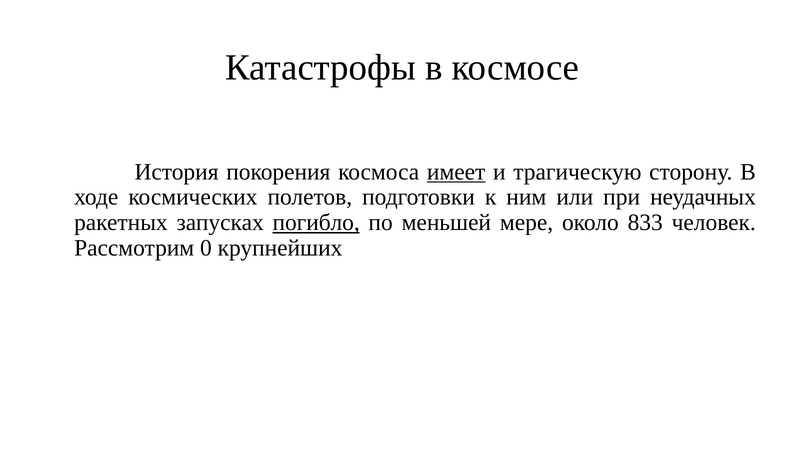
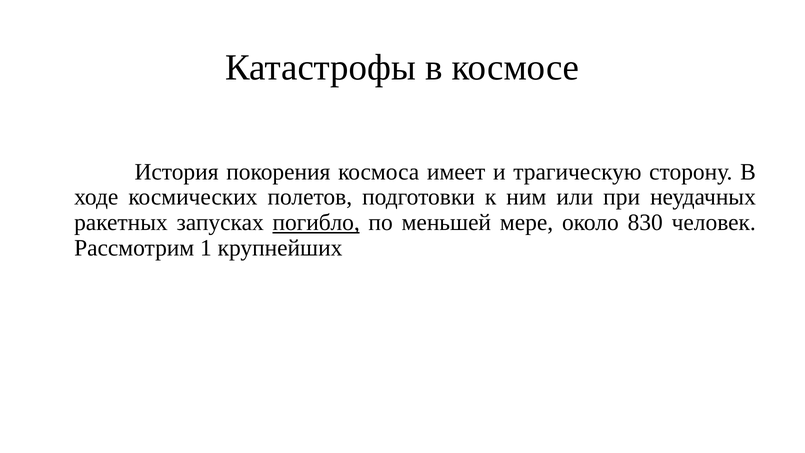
имеет underline: present -> none (456, 172)
833: 833 -> 830 (645, 223)
0: 0 -> 1 (206, 248)
